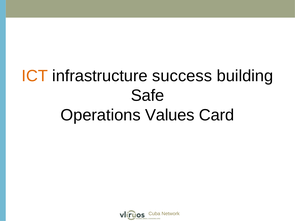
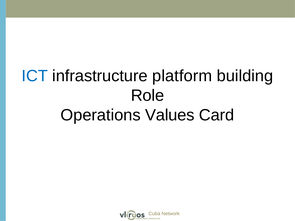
ICT colour: orange -> blue (35, 76)
success: success -> platform (182, 76)
Safe: Safe -> Role (148, 96)
